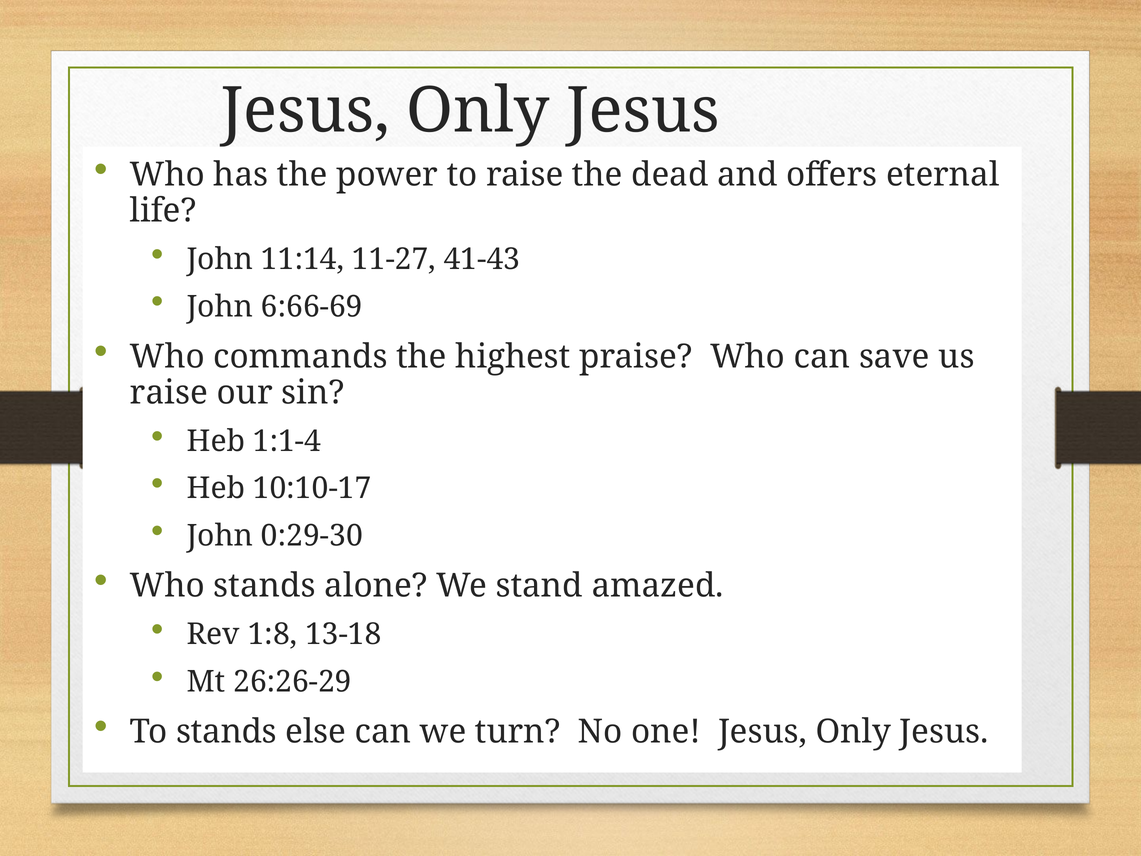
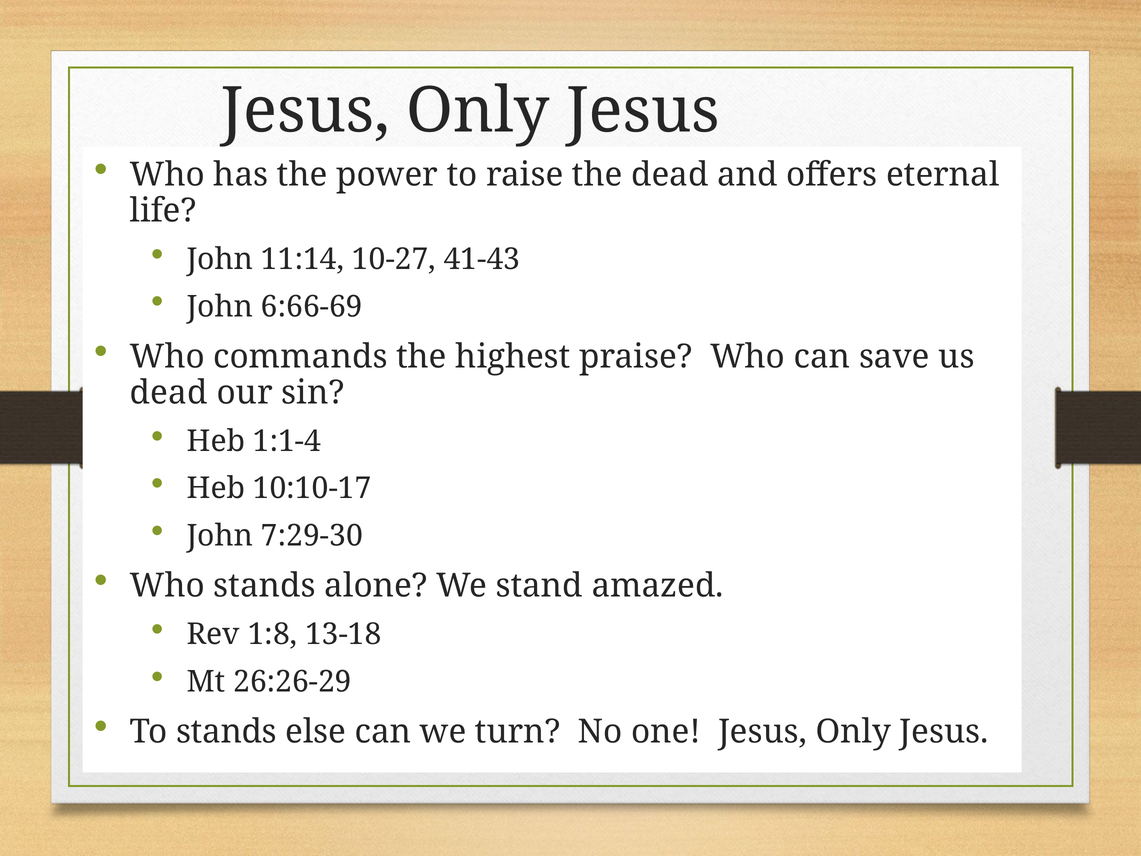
11-27: 11-27 -> 10-27 (394, 259)
raise: raise -> dead (169, 392)
0:29-30: 0:29-30 -> 7:29-30 (312, 536)
